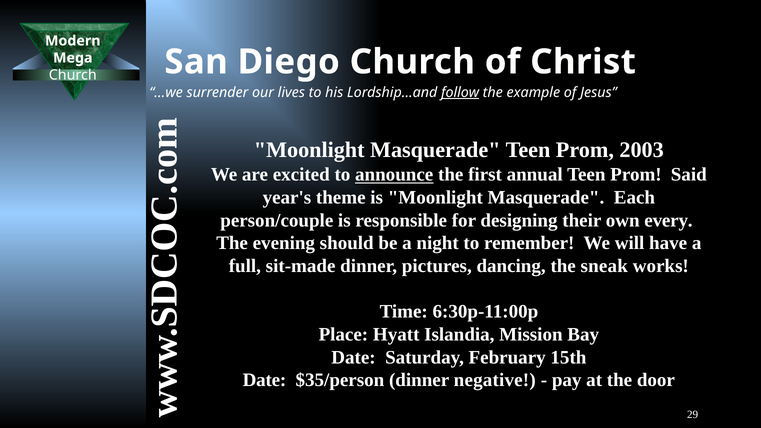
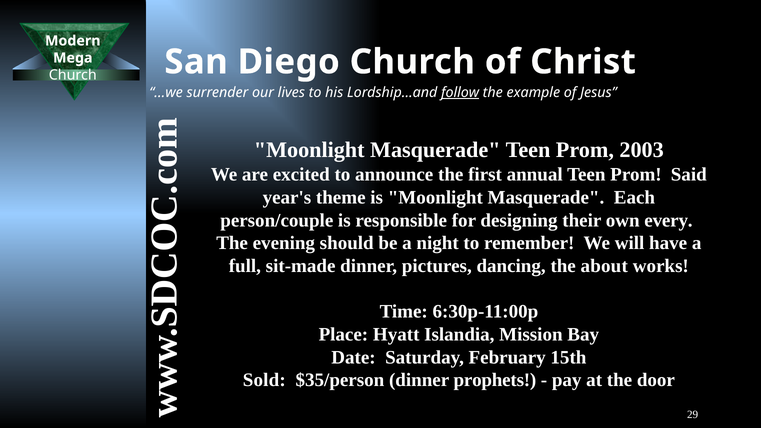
announce underline: present -> none (394, 175)
sneak: sneak -> about (604, 266)
Date: Date -> Sold (264, 380)
negative: negative -> prophets (495, 380)
